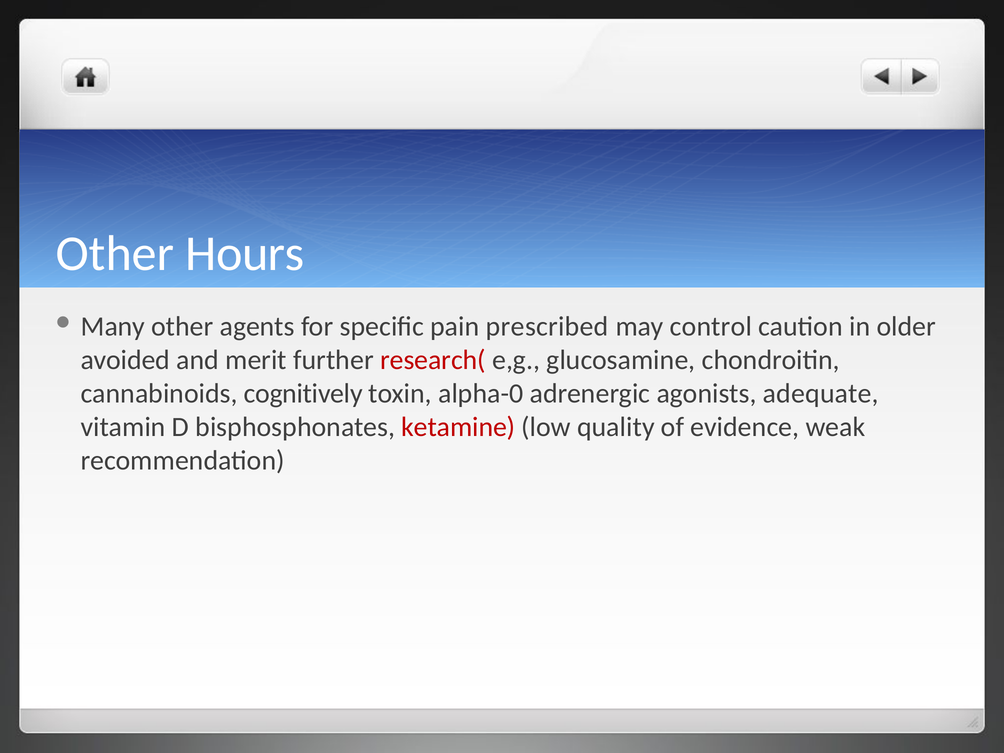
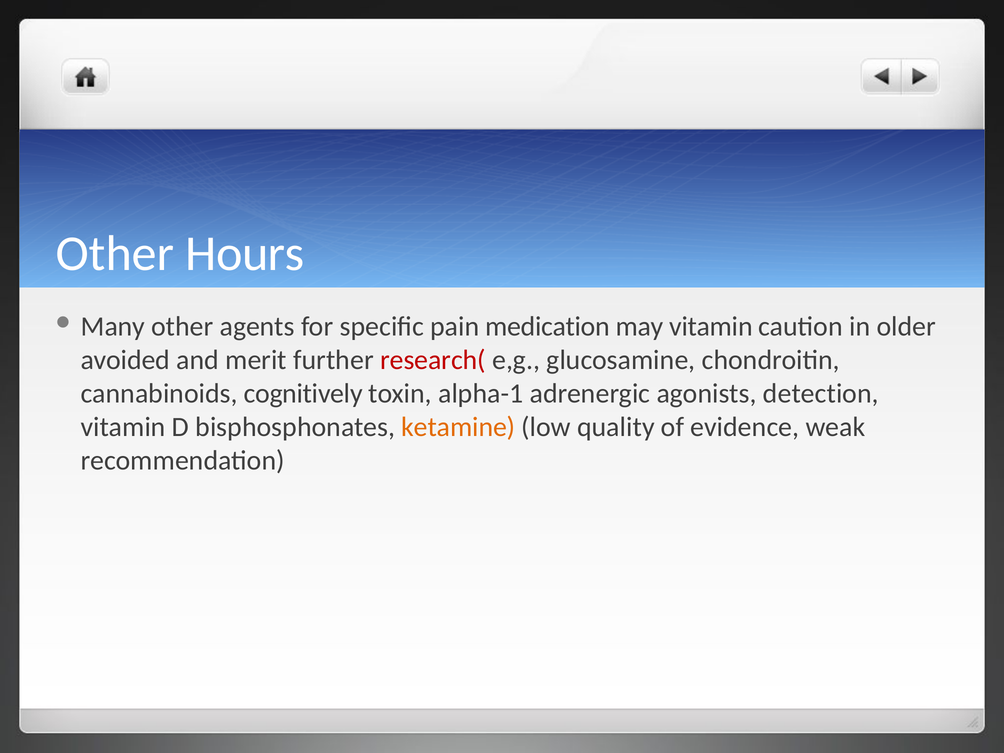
prescribed: prescribed -> medication (548, 326)
may control: control -> vitamin (711, 326)
alpha-0: alpha-0 -> alpha-1 (481, 393)
adequate: adequate -> detection (821, 393)
ketamine colour: red -> orange (458, 427)
